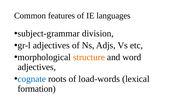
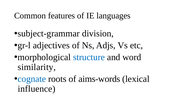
structure colour: orange -> blue (89, 57)
adjectives: adjectives -> similarity (37, 67)
load-words: load-words -> aims-words (99, 79)
formation: formation -> influence (37, 88)
